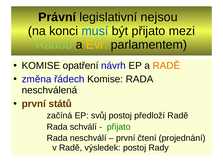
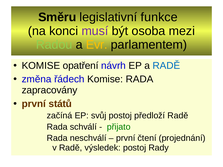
Právní: Právní -> Směru (57, 17)
nejsou: nejsou -> funkce (159, 17)
musí colour: blue -> purple (95, 31)
být přijato: přijato -> osoba (149, 31)
RADĚ colour: orange -> blue (166, 66)
neschválená: neschválená -> zapracovány (50, 90)
